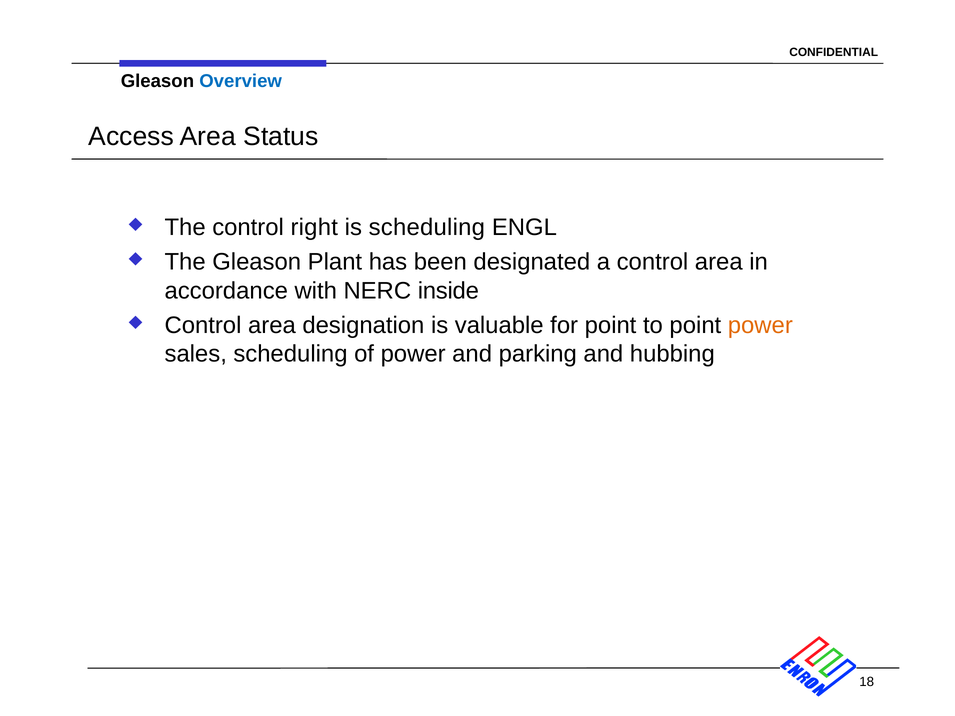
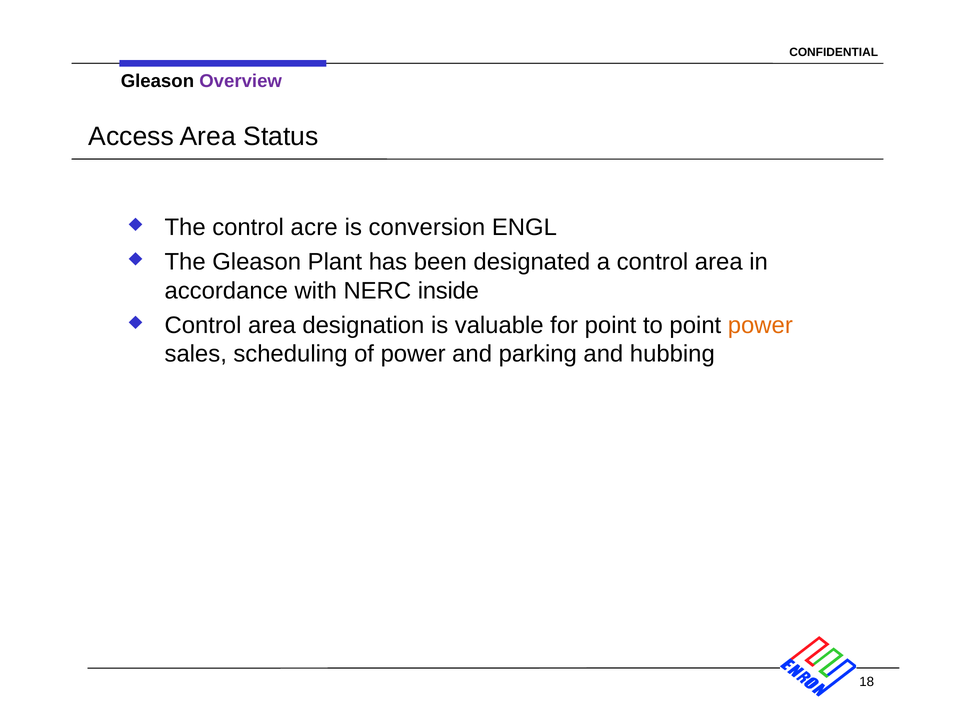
Overview colour: blue -> purple (241, 81)
right: right -> acre (314, 227)
is scheduling: scheduling -> conversion (427, 227)
